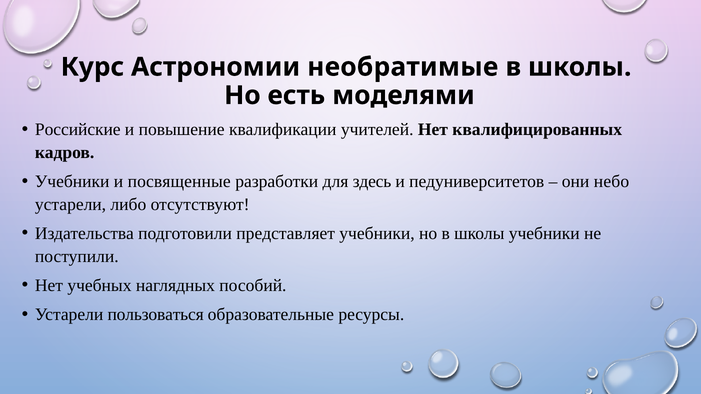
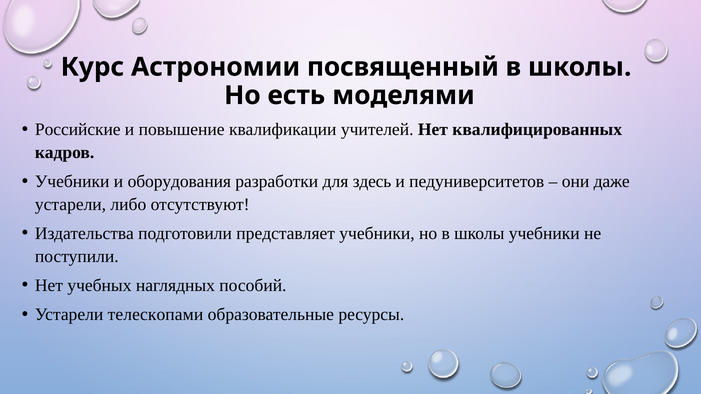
необратимые: необратимые -> посвященный (403, 67)
посвященные: посвященные -> оборудования (179, 182)
небо: небо -> даже (612, 182)
пользоваться: пользоваться -> телескопами (155, 315)
